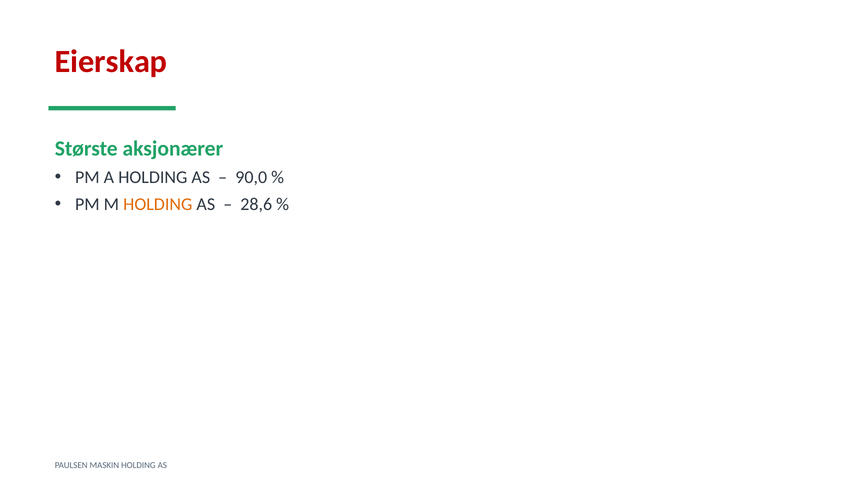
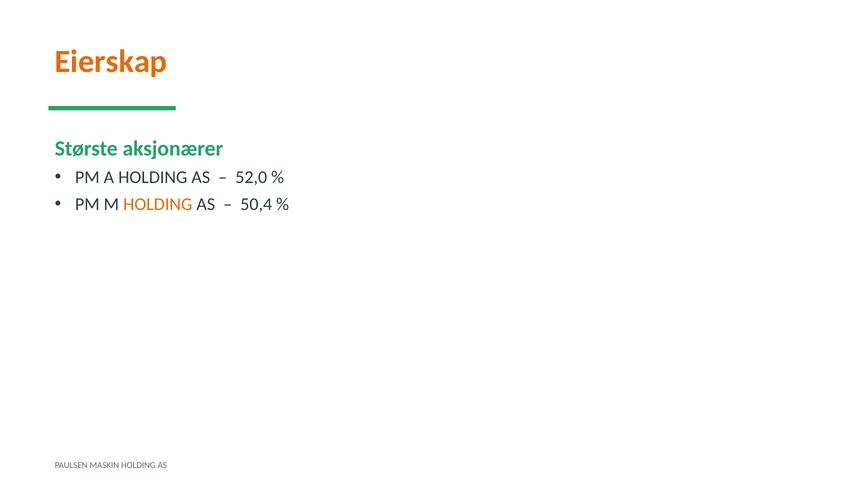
Eierskap colour: red -> orange (111, 62)
90,0: 90,0 -> 52,0 (251, 177)
28,6: 28,6 -> 50,4 (256, 204)
